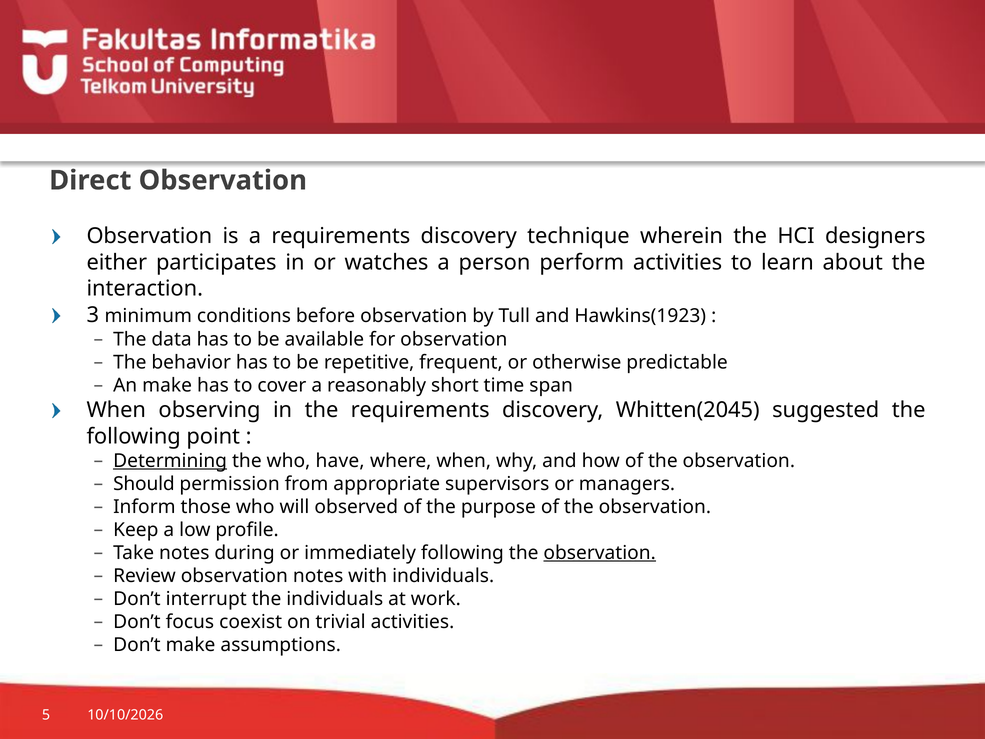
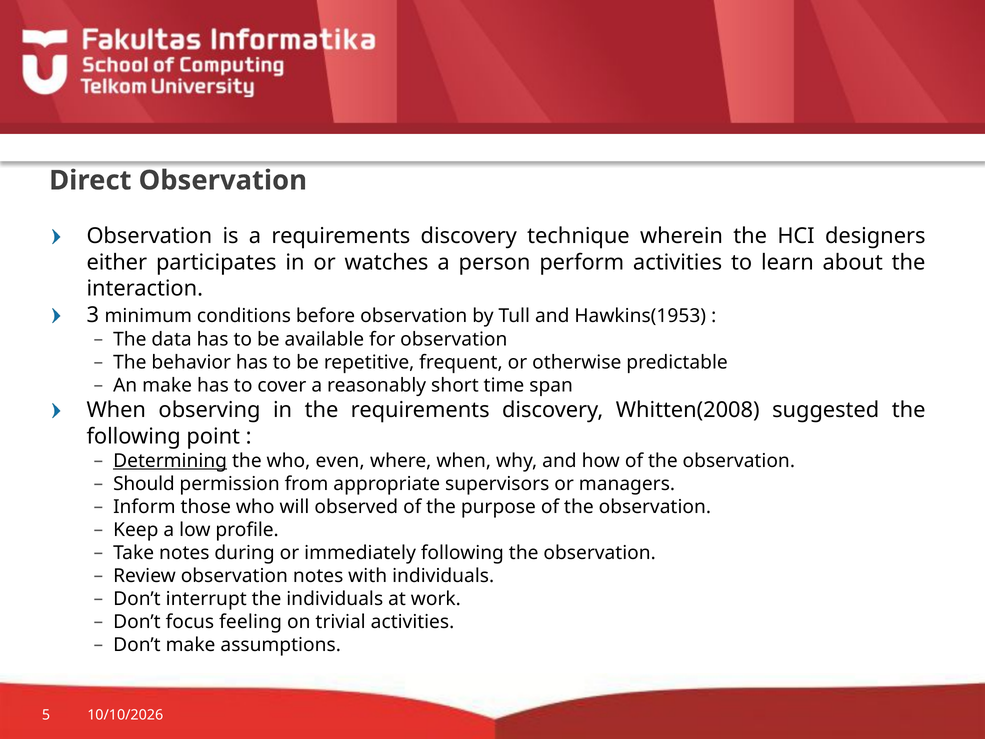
Hawkins(1923: Hawkins(1923 -> Hawkins(1953 (640, 316)
Whitten(2045: Whitten(2045 -> Whitten(2008 (688, 410)
have: have -> even (340, 461)
observation underline: present -> none (600, 553)
coexist: coexist -> feeling (251, 622)
